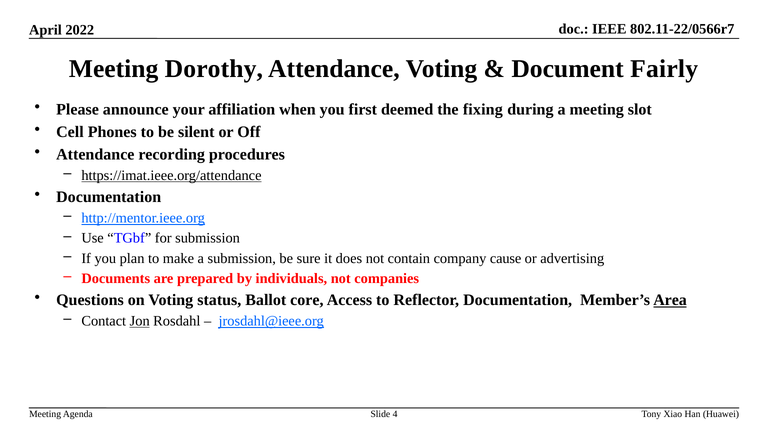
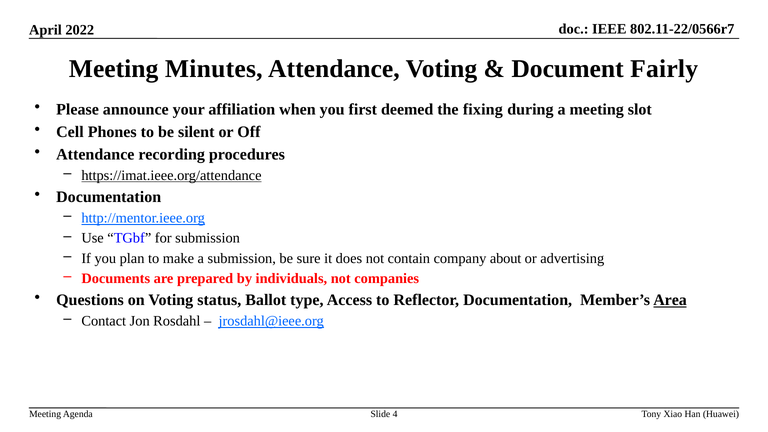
Dorothy: Dorothy -> Minutes (214, 69)
cause: cause -> about (506, 258)
core: core -> type (307, 300)
Jon underline: present -> none (140, 321)
